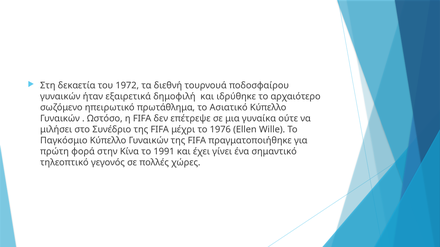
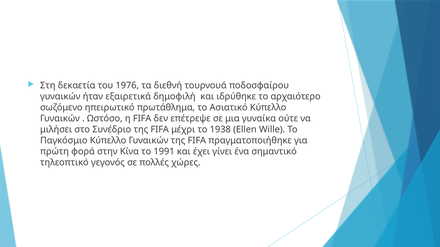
1972: 1972 -> 1976 (127, 86)
1976: 1976 -> 1938 (220, 130)
